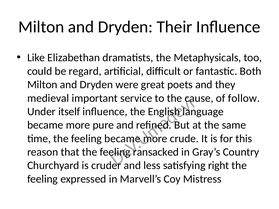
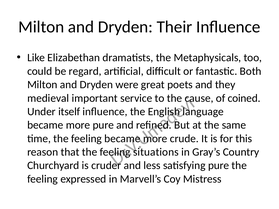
follow: follow -> coined (244, 98)
ransacked: ransacked -> situations (156, 152)
satisfying right: right -> pure (219, 166)
